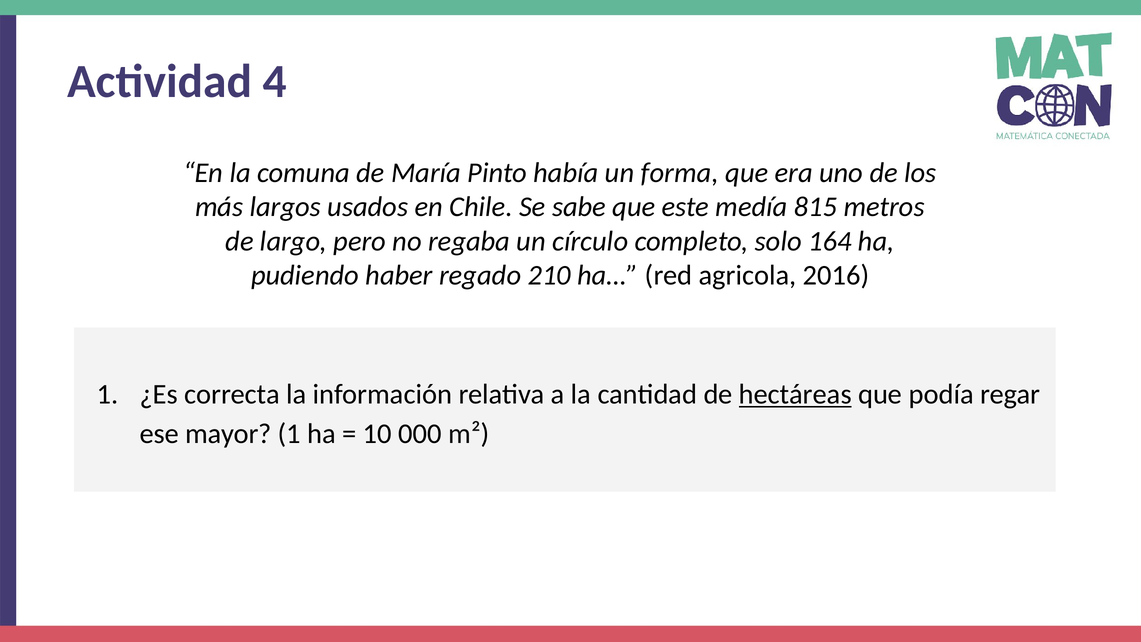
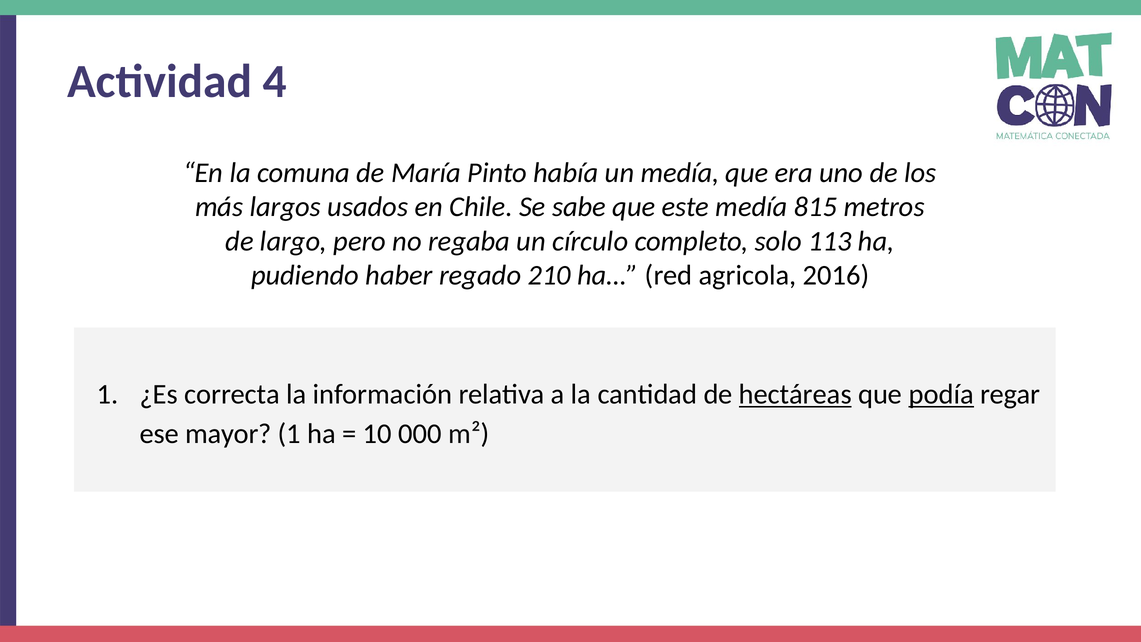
un forma: forma -> medía (680, 173)
164: 164 -> 113 (830, 241)
podía underline: none -> present (941, 394)
